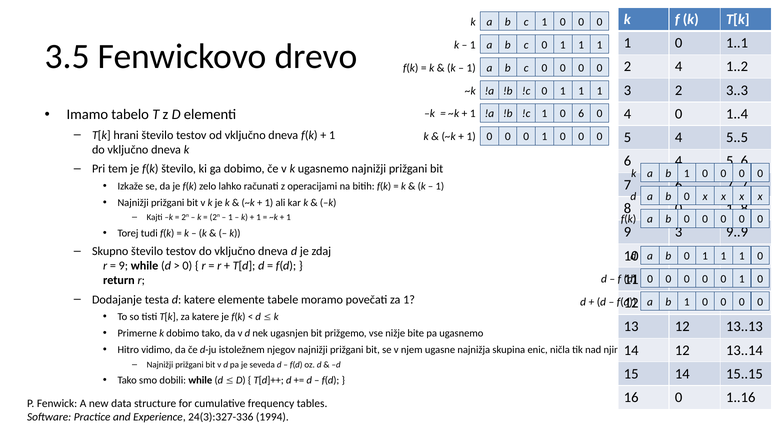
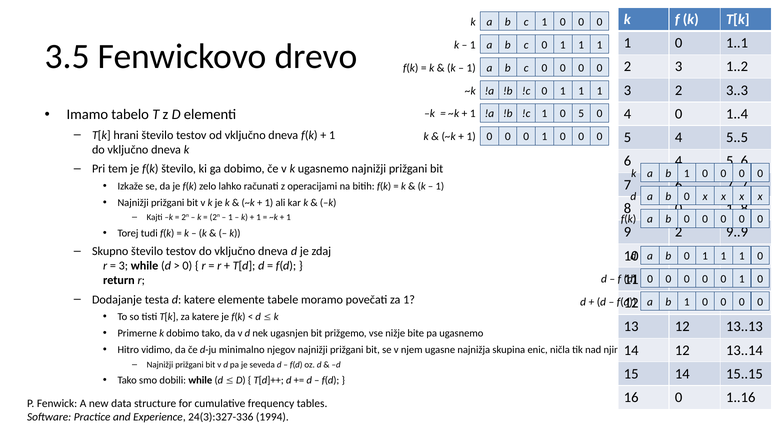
2 4: 4 -> 3 (679, 67)
0 6: 6 -> 5 (581, 114)
9 3: 3 -> 2 (679, 232)
9: 9 -> 3 (123, 266)
istoležnem: istoležnem -> minimalno (242, 350)
